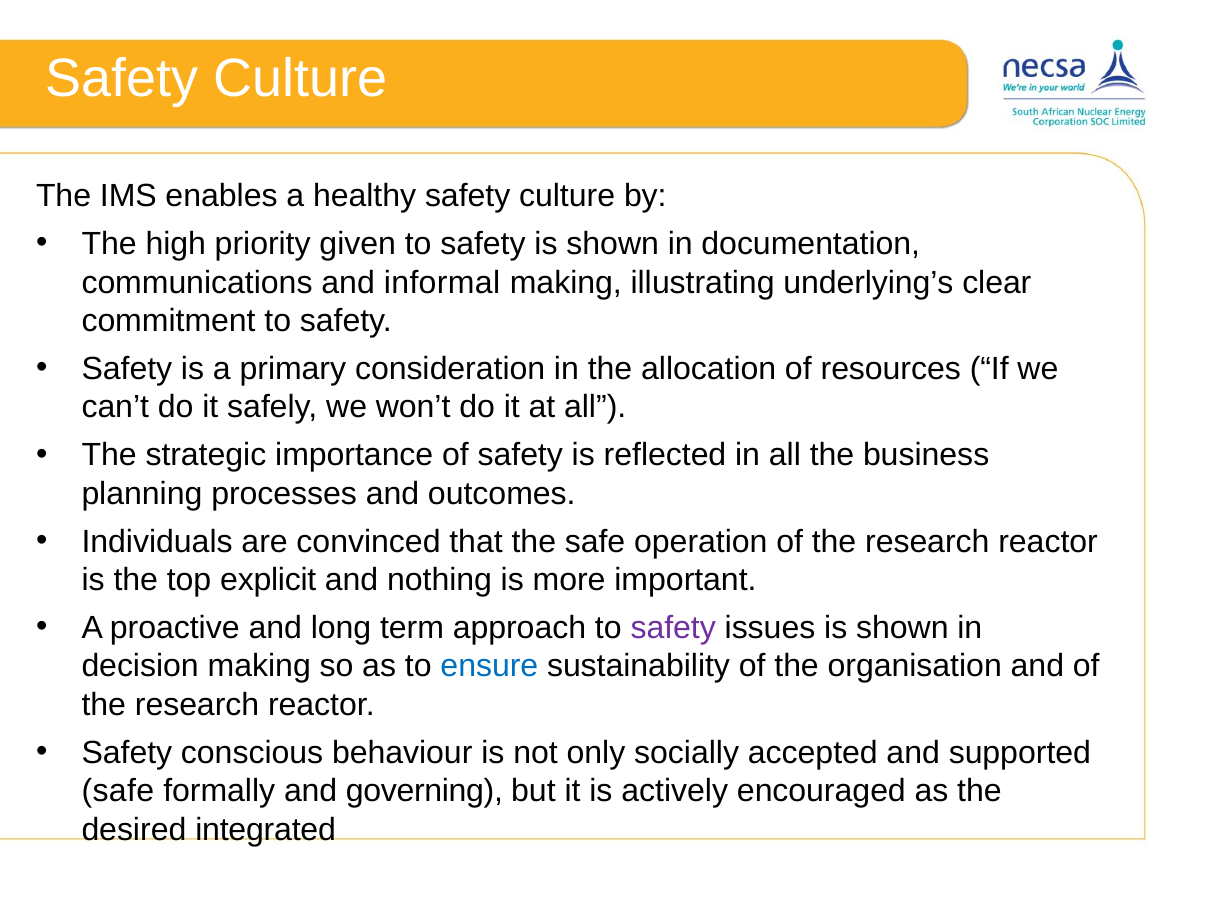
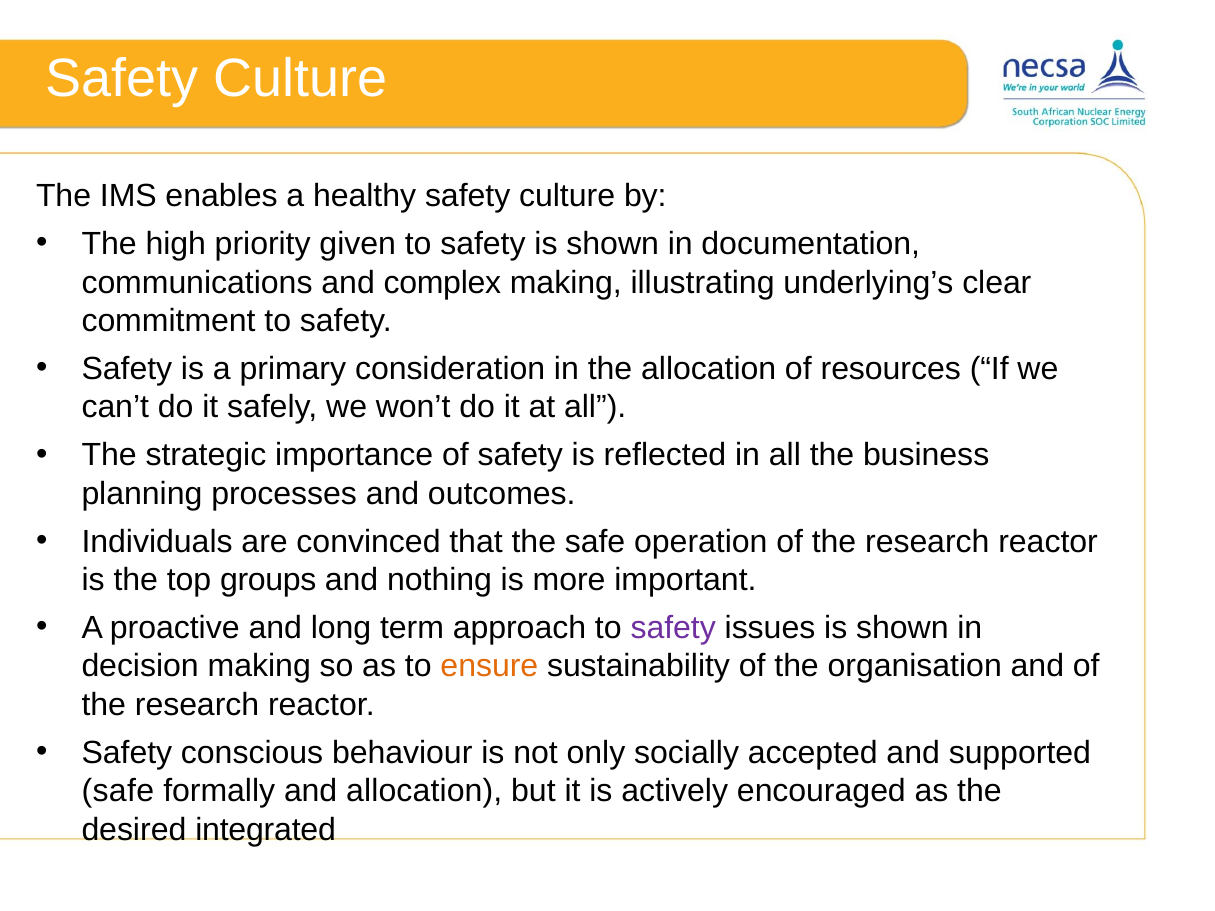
informal: informal -> complex (442, 283)
explicit: explicit -> groups (268, 580)
ensure colour: blue -> orange (489, 667)
and governing: governing -> allocation (424, 791)
